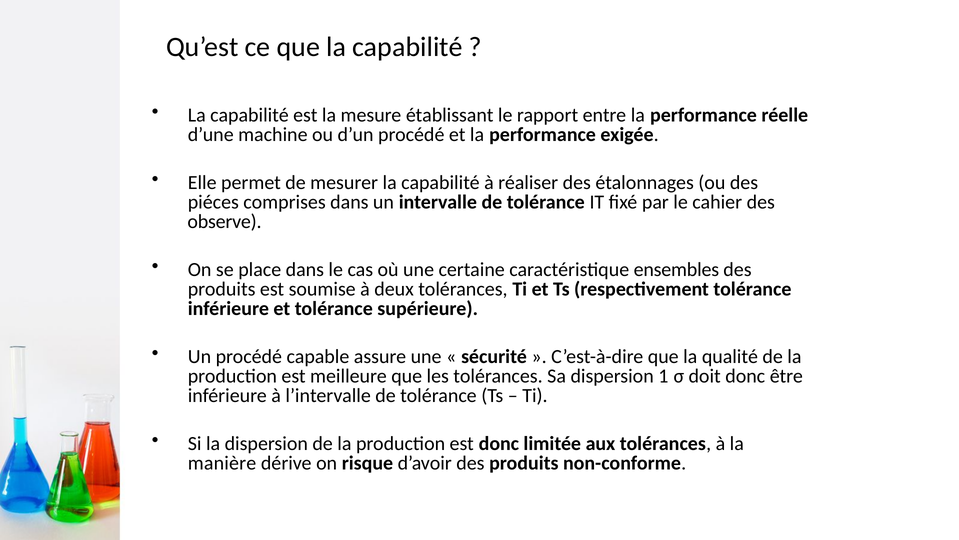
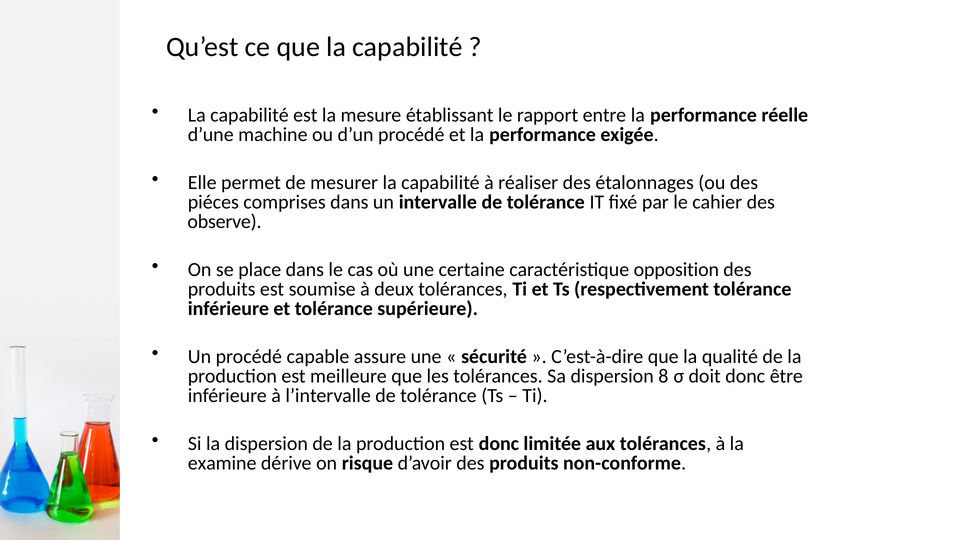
ensembles: ensembles -> opposition (676, 269)
1: 1 -> 8 (663, 376)
manière: manière -> examine (222, 463)
